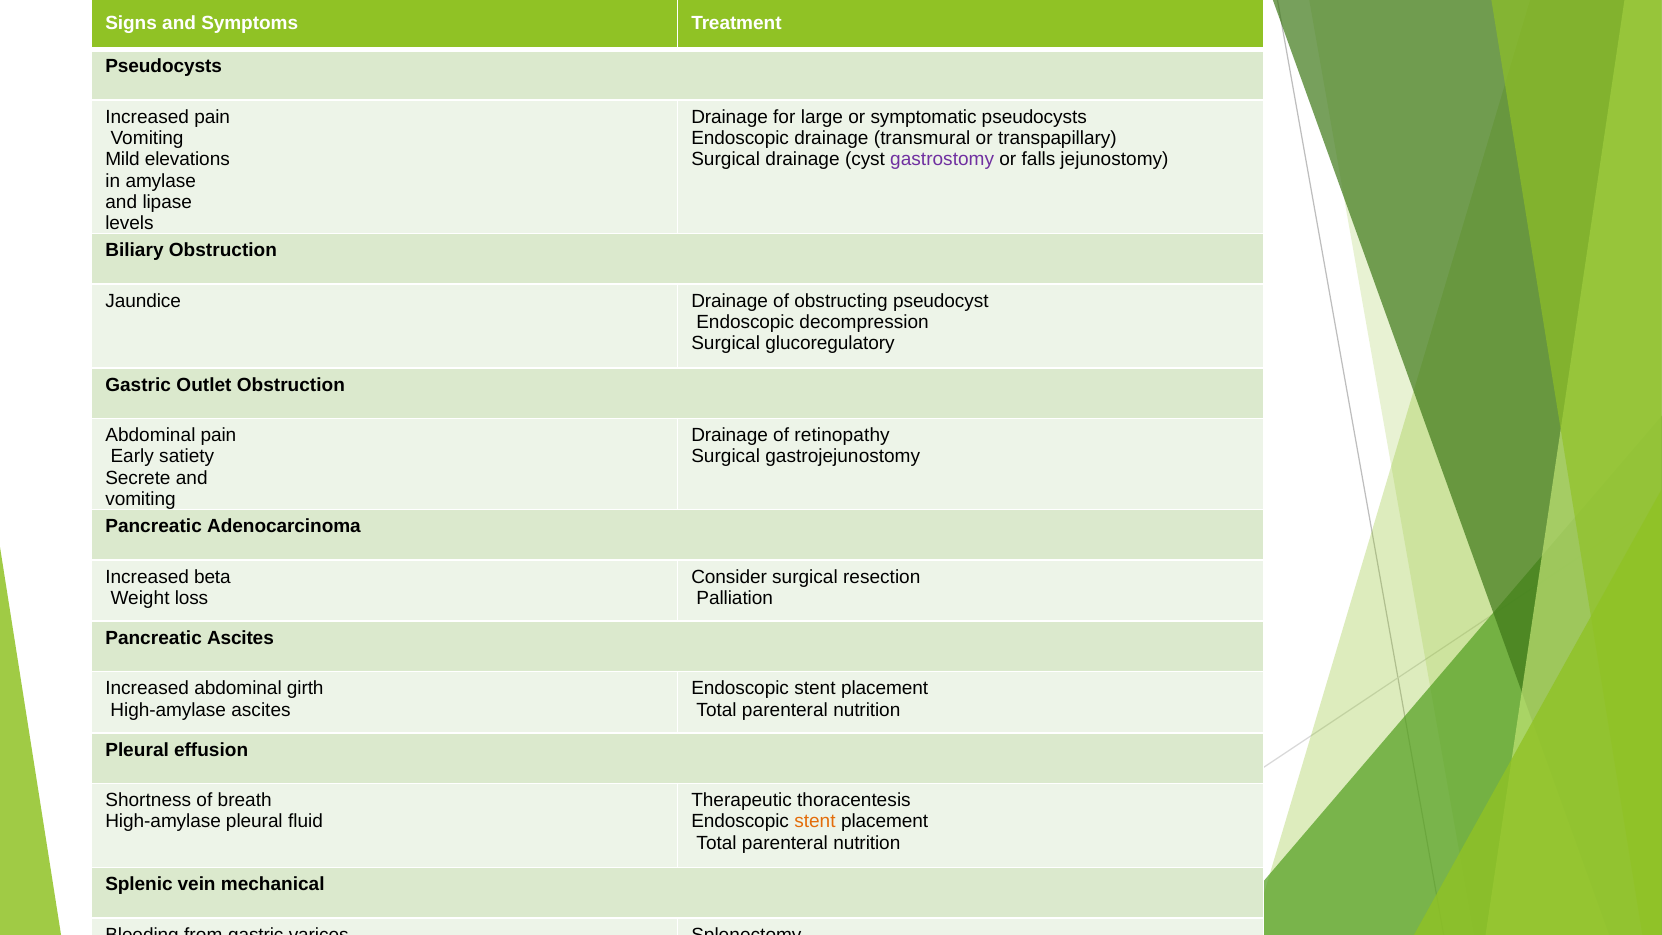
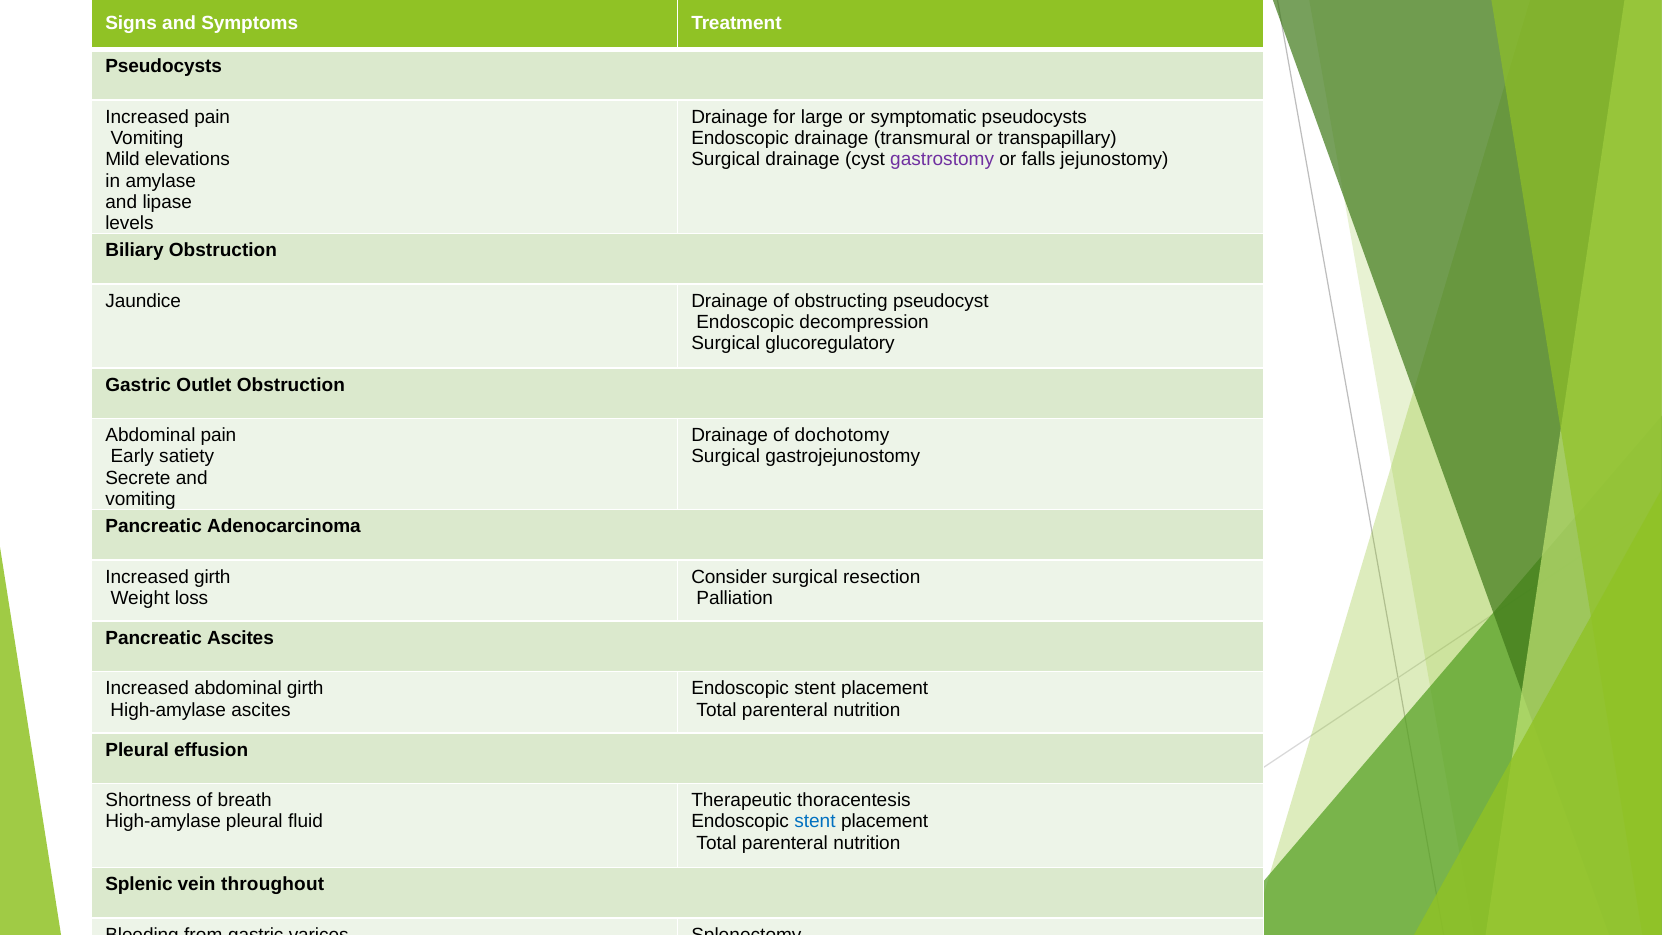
retinopathy: retinopathy -> dochotomy (842, 435)
Increased beta: beta -> girth (212, 577)
stent colour: orange -> blue (815, 821)
mechanical: mechanical -> throughout (273, 884)
